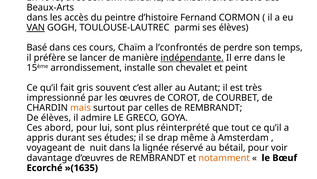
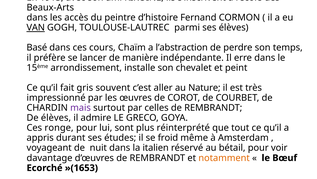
l’confrontés: l’confrontés -> l’abstraction (182, 47)
indépendante underline: present -> none (192, 57)
Autant: Autant -> Nature (204, 87)
mais colour: orange -> purple (81, 107)
abord: abord -> ronge (59, 127)
drap: drap -> froid (168, 137)
lignée: lignée -> italien (156, 147)
»(1635: »(1635 -> »(1653 (81, 167)
